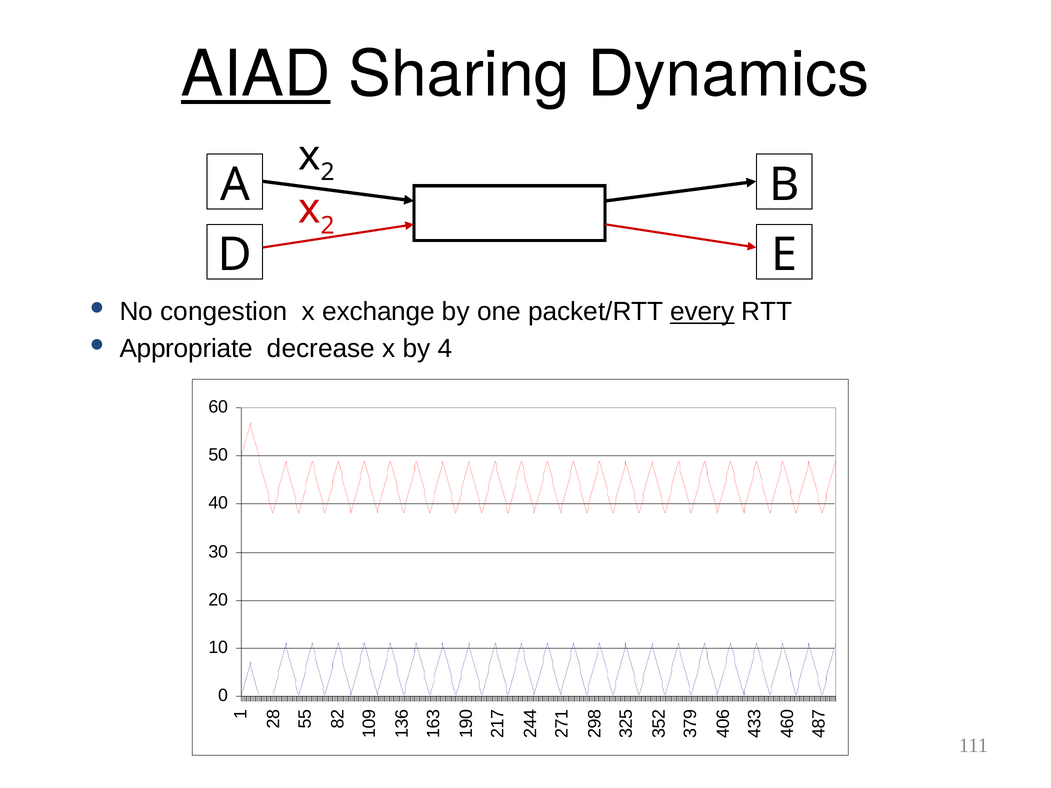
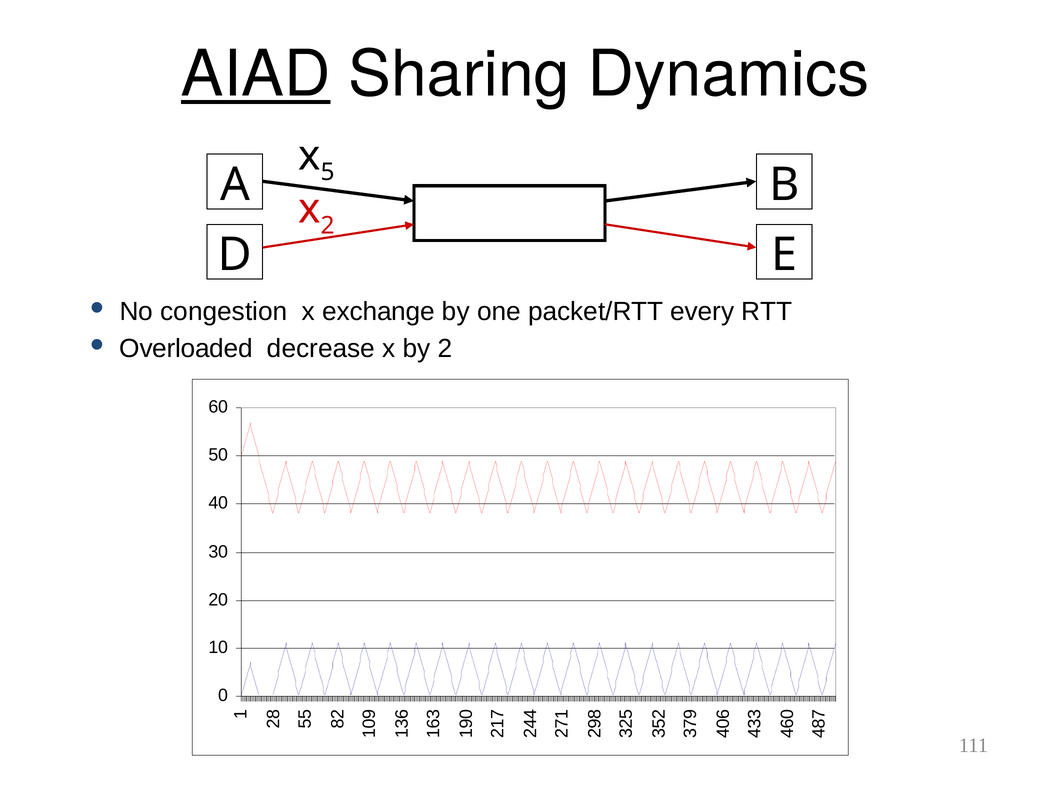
2: 2 -> 5 (328, 172)
every underline: present -> none (702, 312)
Appropriate: Appropriate -> Overloaded (186, 349)
by 4: 4 -> 2 (445, 349)
